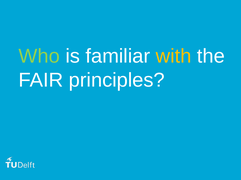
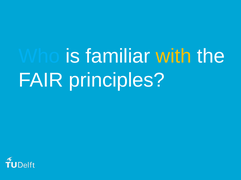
Who colour: light green -> light blue (39, 56)
